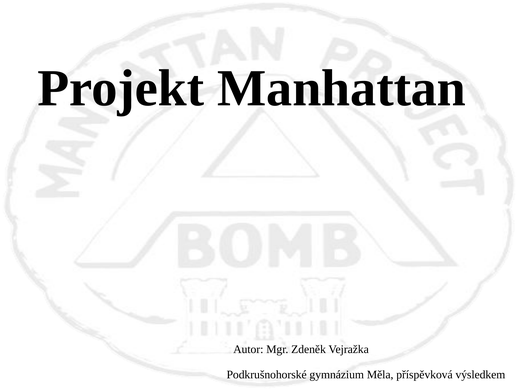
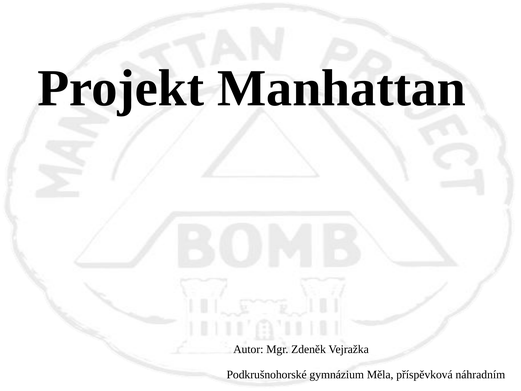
výsledkem: výsledkem -> náhradním (480, 374)
